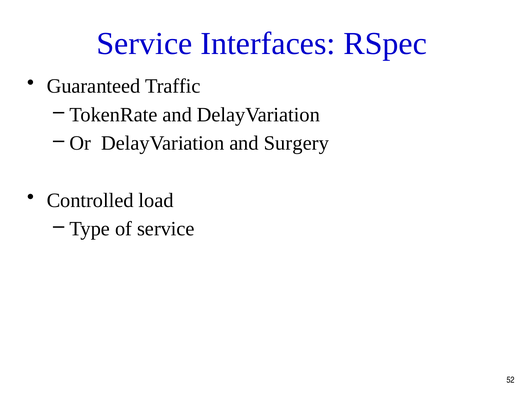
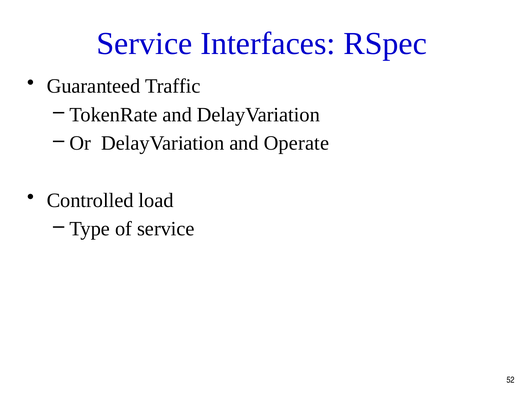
Surgery: Surgery -> Operate (296, 143)
